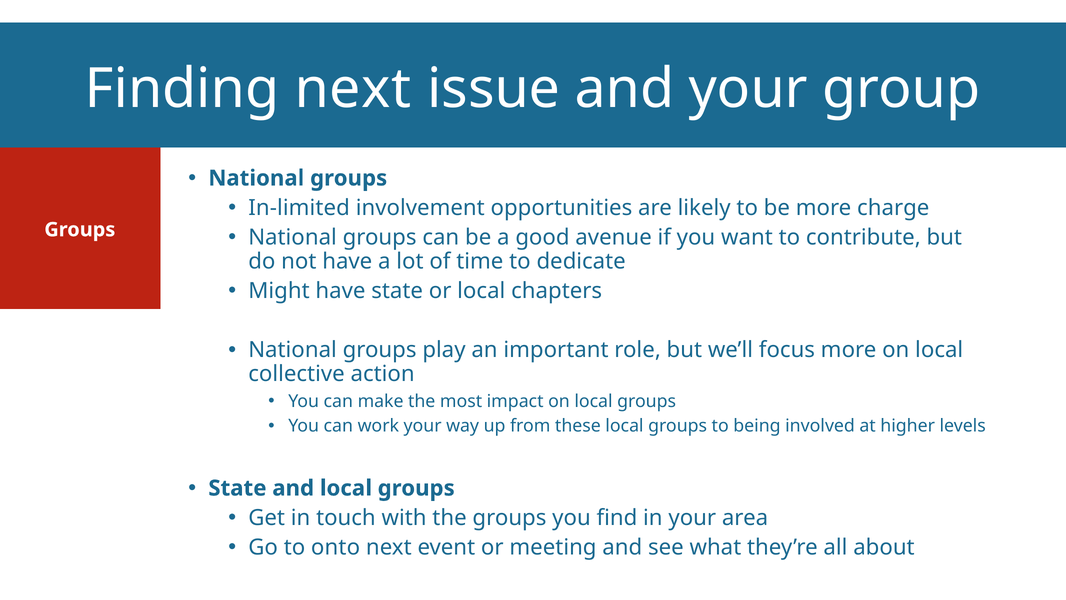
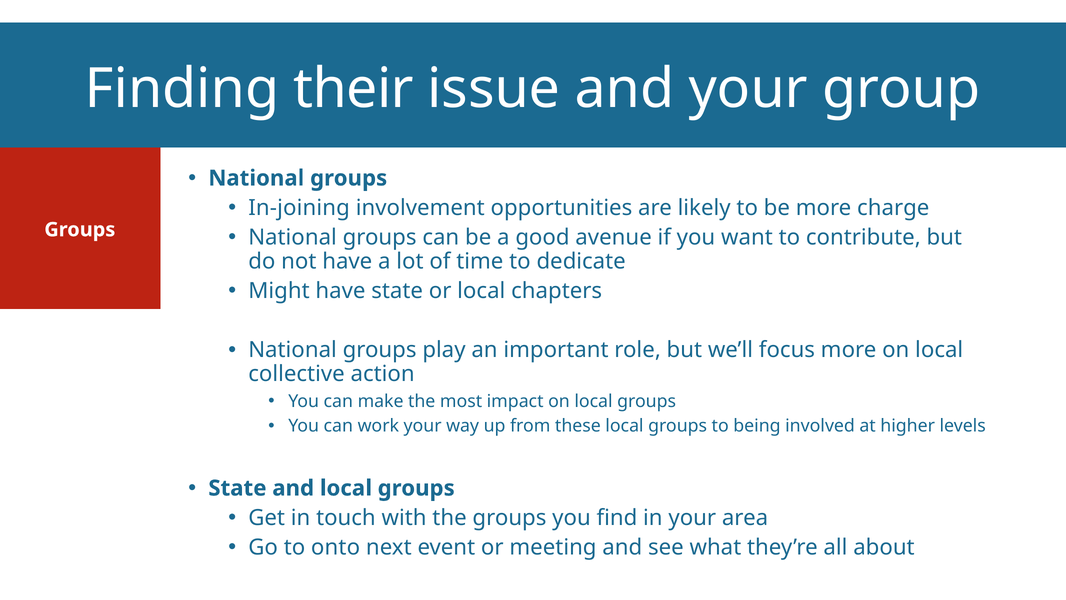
Finding next: next -> their (353, 89)
In-limited: In-limited -> In-joining (299, 208)
